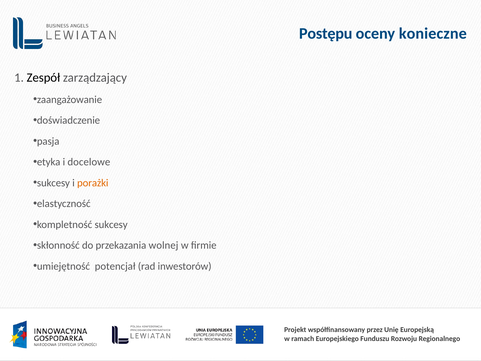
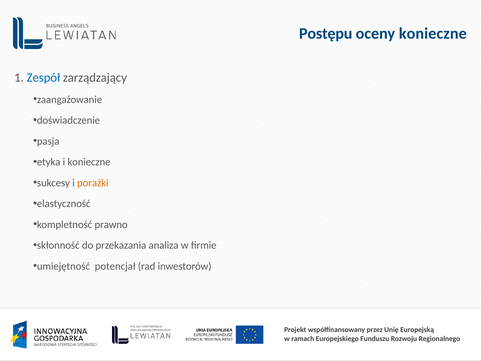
Zespół colour: black -> blue (43, 78)
i docelowe: docelowe -> konieczne (89, 162)
kompletność sukcesy: sukcesy -> prawno (111, 224)
wolnej: wolnej -> analiza (164, 245)
